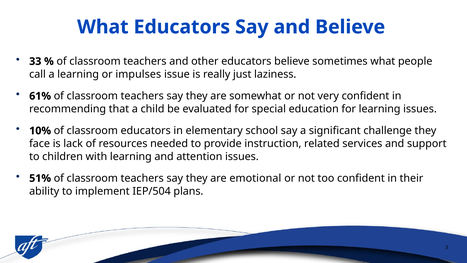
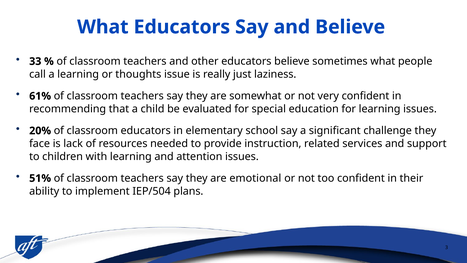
impulses: impulses -> thoughts (138, 74)
10%: 10% -> 20% (40, 131)
